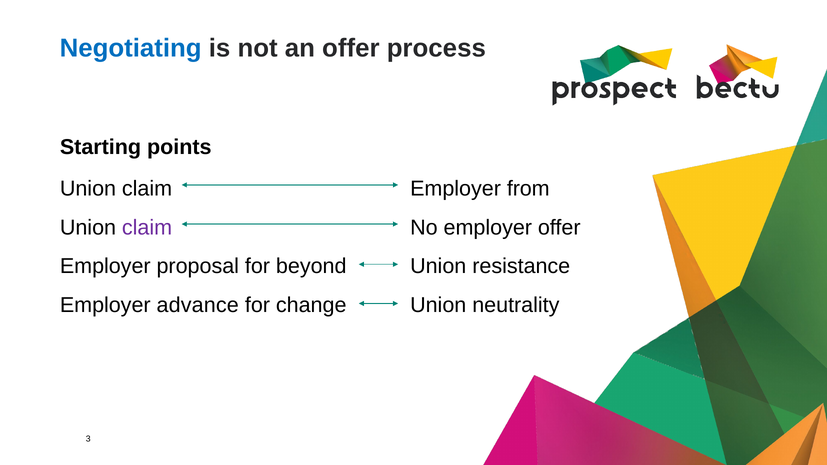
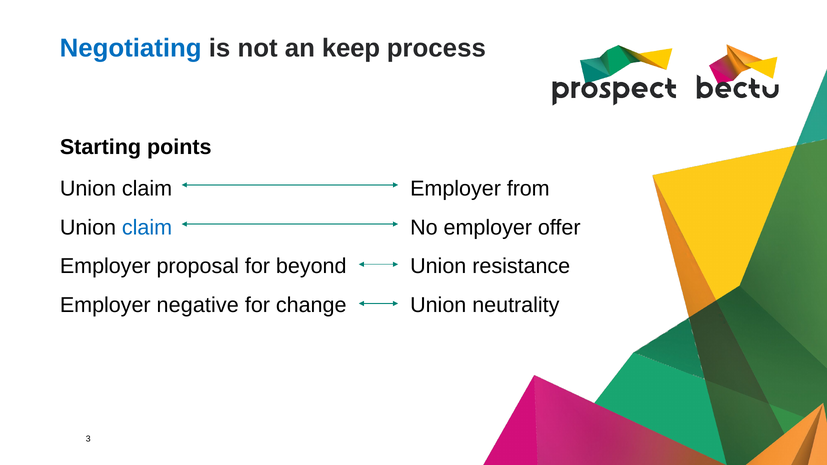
an offer: offer -> keep (351, 48)
claim colour: purple -> blue (147, 228)
advance: advance -> negative (198, 305)
